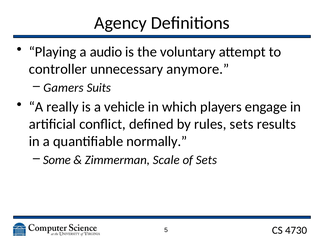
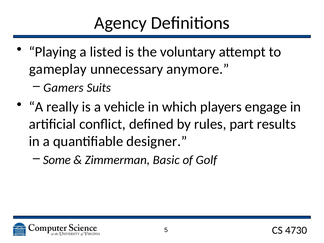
audio: audio -> listed (106, 52)
controller: controller -> gameplay (58, 69)
rules sets: sets -> part (242, 124)
normally: normally -> designer (157, 141)
Scale: Scale -> Basic (166, 160)
of Sets: Sets -> Golf (206, 160)
